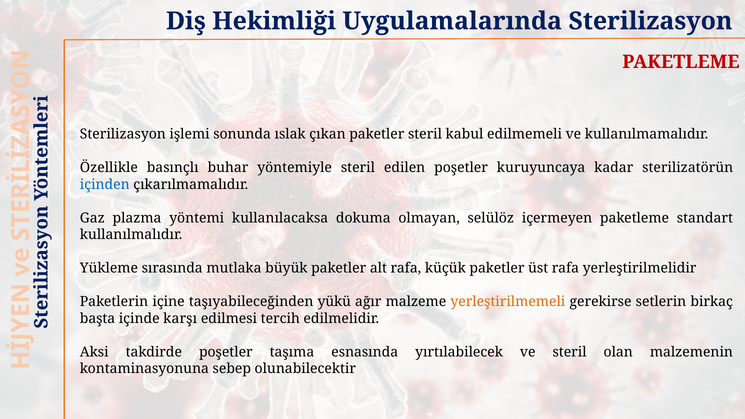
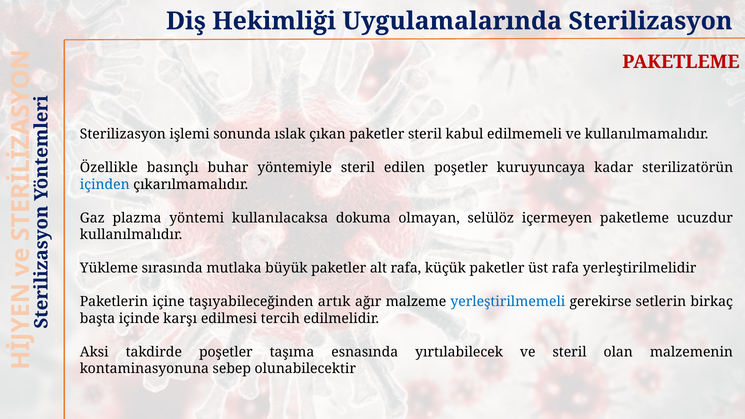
standart: standart -> ucuzdur (705, 218)
yükü: yükü -> artık (334, 302)
yerleştirilmemeli colour: orange -> blue (508, 302)
